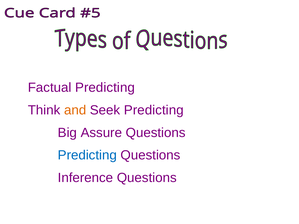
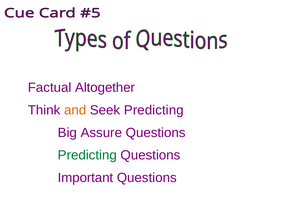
Factual Predicting: Predicting -> Altogether (105, 88)
Predicting colour: blue -> green (87, 155)
Inference: Inference -> Important (85, 178)
